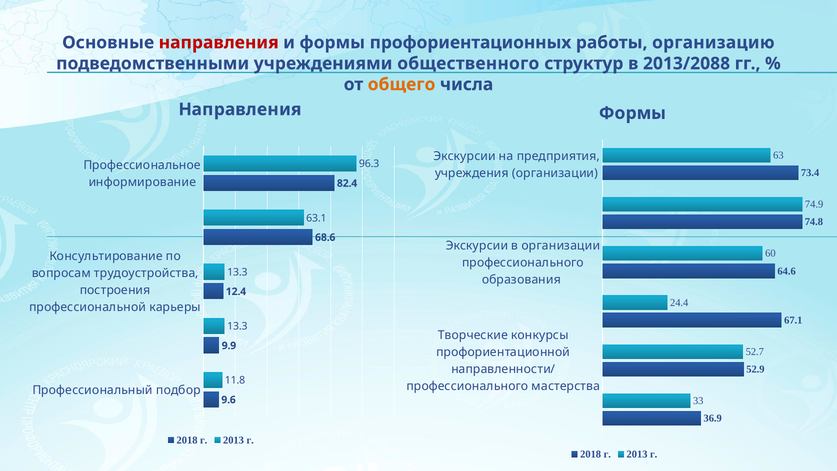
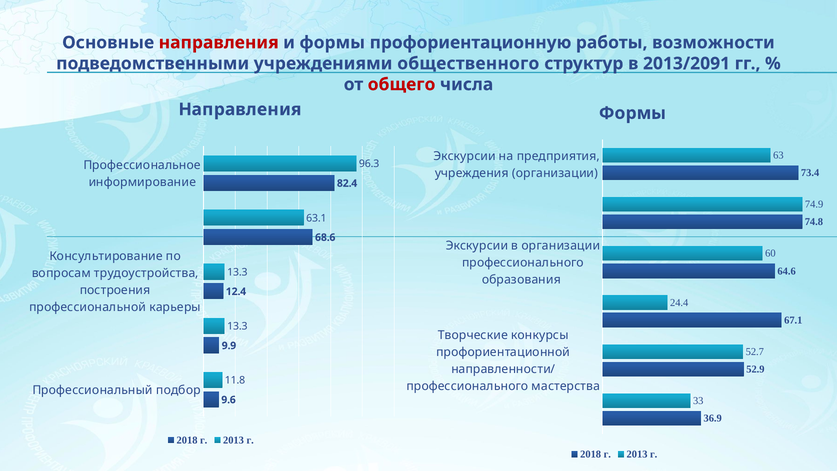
профориентационных: профориентационных -> профориентационную (470, 43)
организацию: организацию -> возможности (713, 43)
2013/2088: 2013/2088 -> 2013/2091 (687, 63)
общего colour: orange -> red (402, 84)
